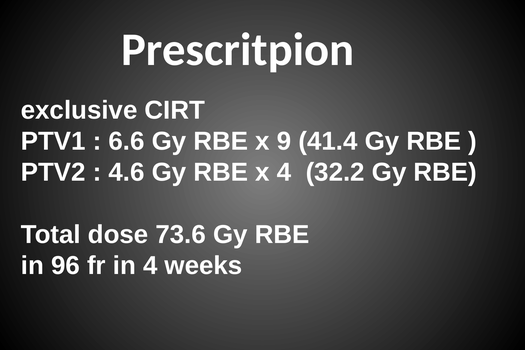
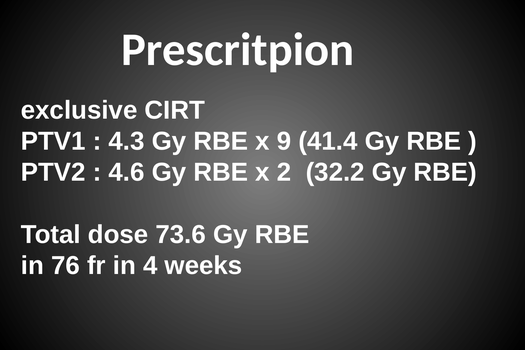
6.6: 6.6 -> 4.3 (127, 141)
x 4: 4 -> 2 (284, 172)
96: 96 -> 76 (65, 266)
